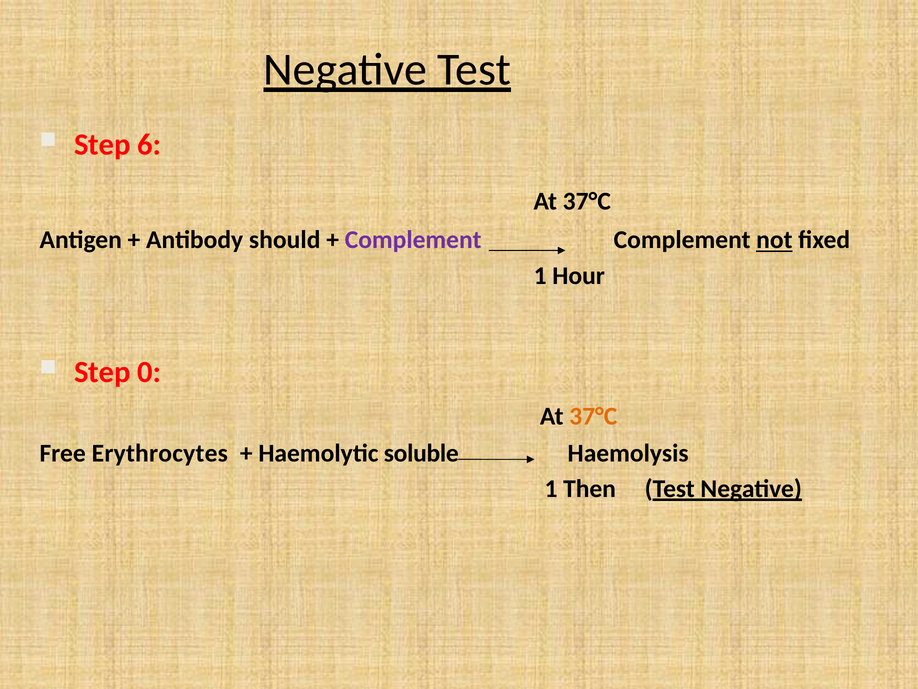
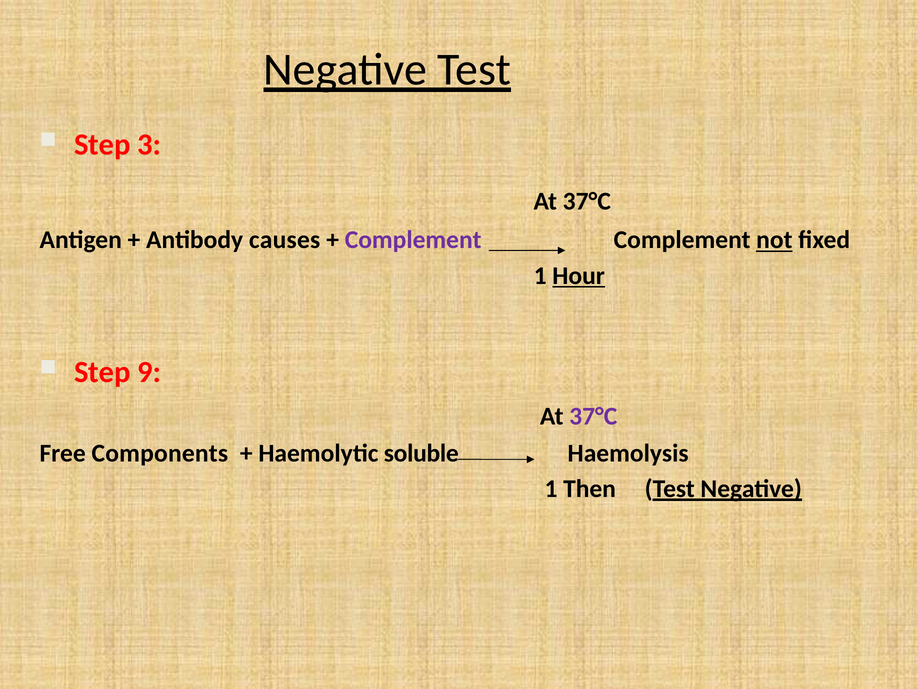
6: 6 -> 3 (149, 144)
should: should -> causes (285, 240)
Hour underline: none -> present (579, 276)
0: 0 -> 9 (149, 372)
37°C colour: orange -> purple (593, 416)
Erythrocytes: Erythrocytes -> Components (160, 453)
